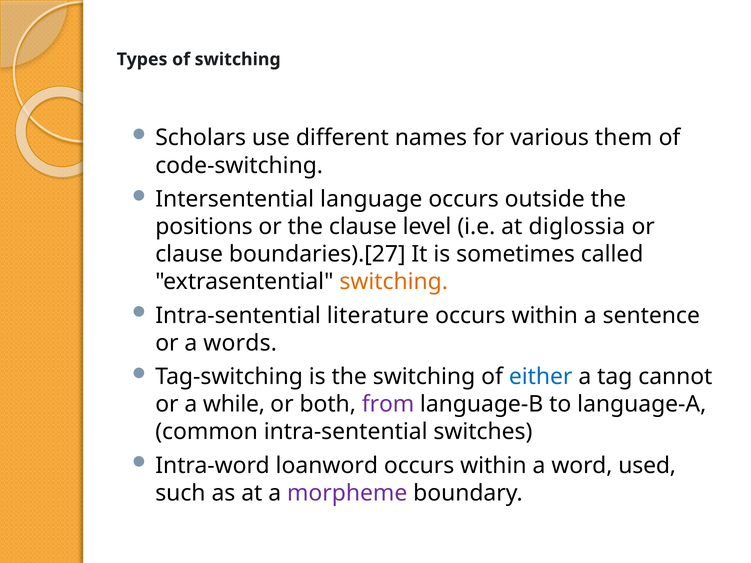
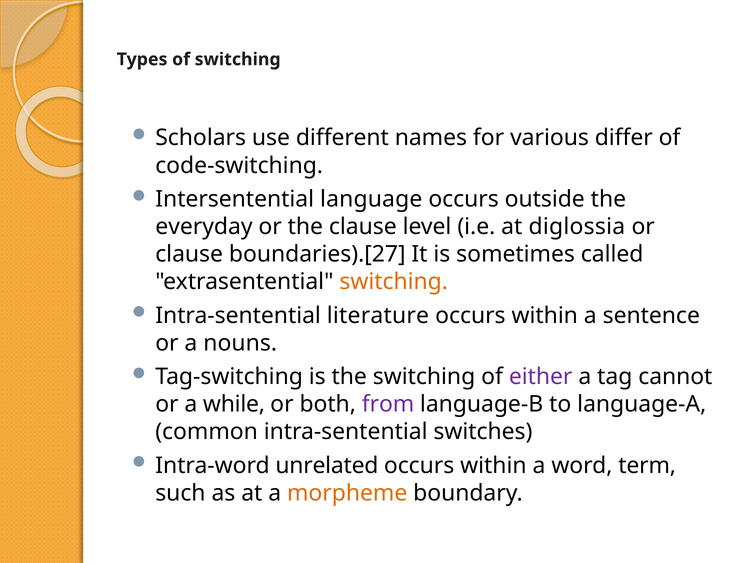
them: them -> differ (624, 138)
positions: positions -> everyday (204, 227)
words: words -> nouns (240, 343)
either colour: blue -> purple (541, 377)
loanword: loanword -> unrelated (327, 466)
used: used -> term (647, 466)
morpheme colour: purple -> orange (347, 493)
